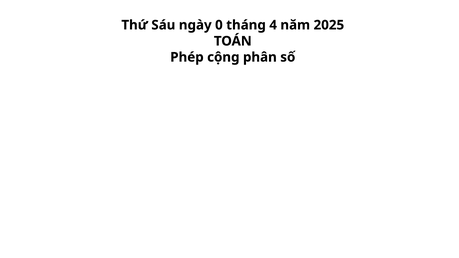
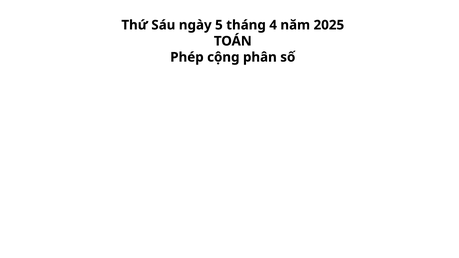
0: 0 -> 5 (219, 25)
